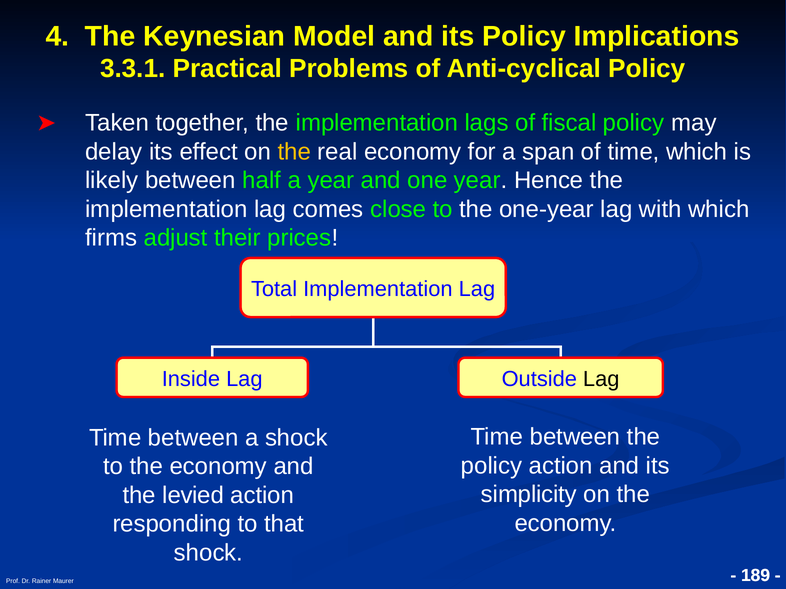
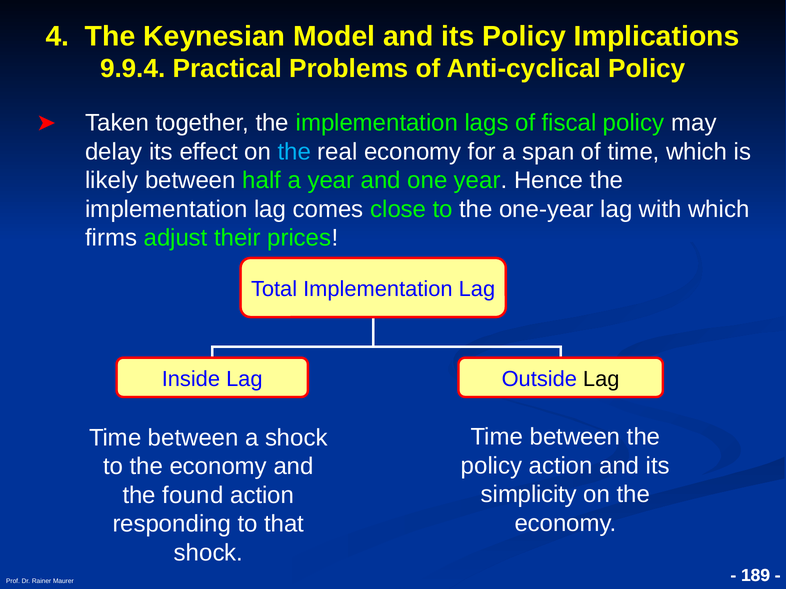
3.3.1: 3.3.1 -> 9.9.4 (133, 69)
the colour: yellow -> light blue (294, 152)
levied: levied -> found (193, 496)
